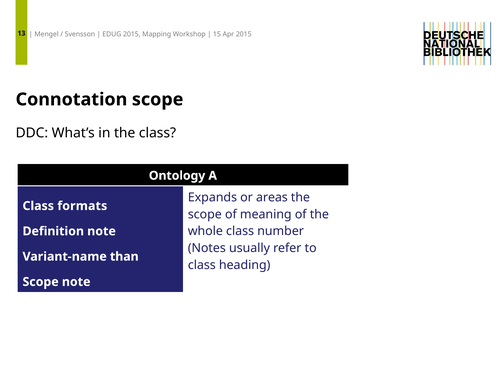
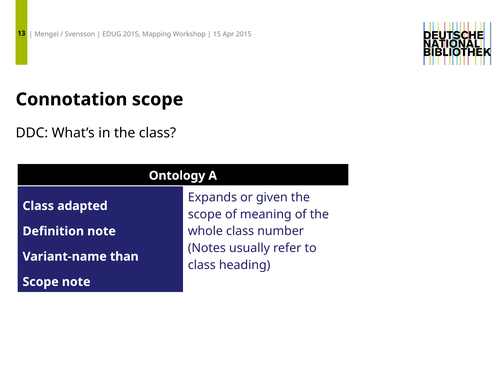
areas: areas -> given (272, 197)
formats: formats -> adapted (82, 206)
